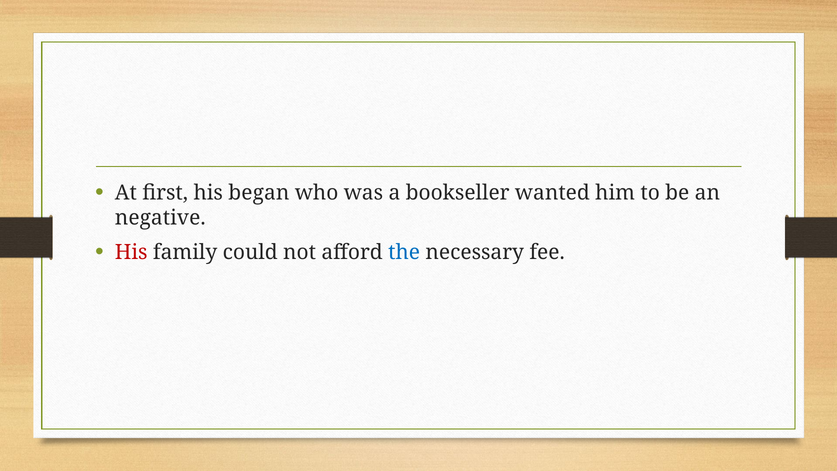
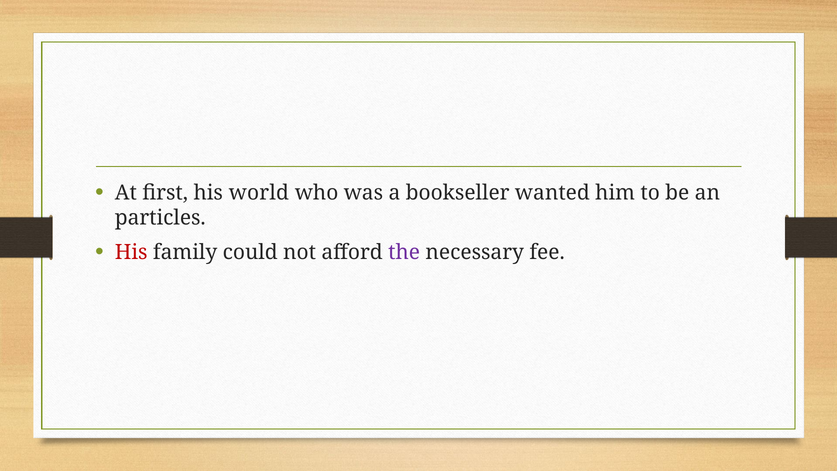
began: began -> world (259, 193)
negative: negative -> particles (160, 218)
the colour: blue -> purple (404, 252)
